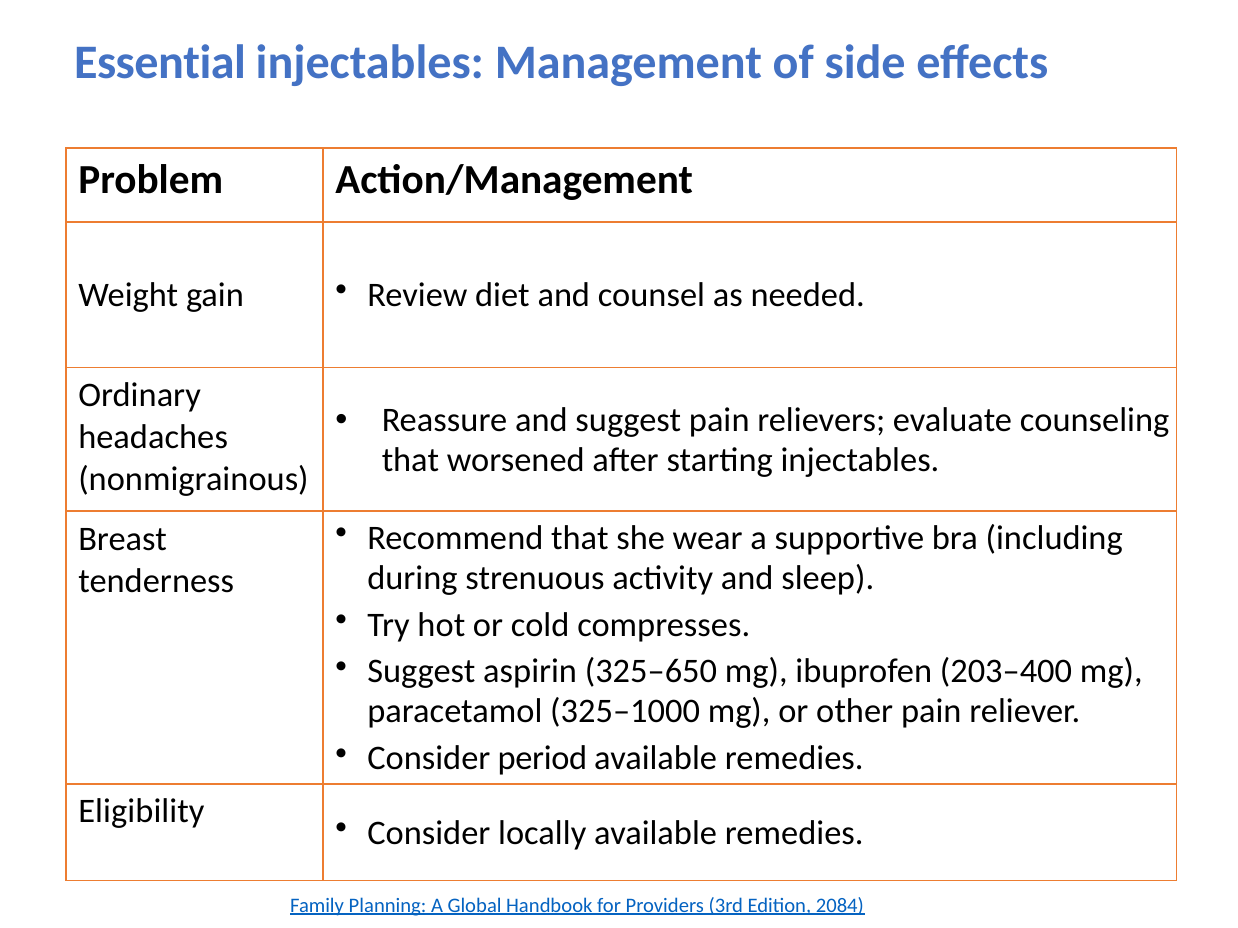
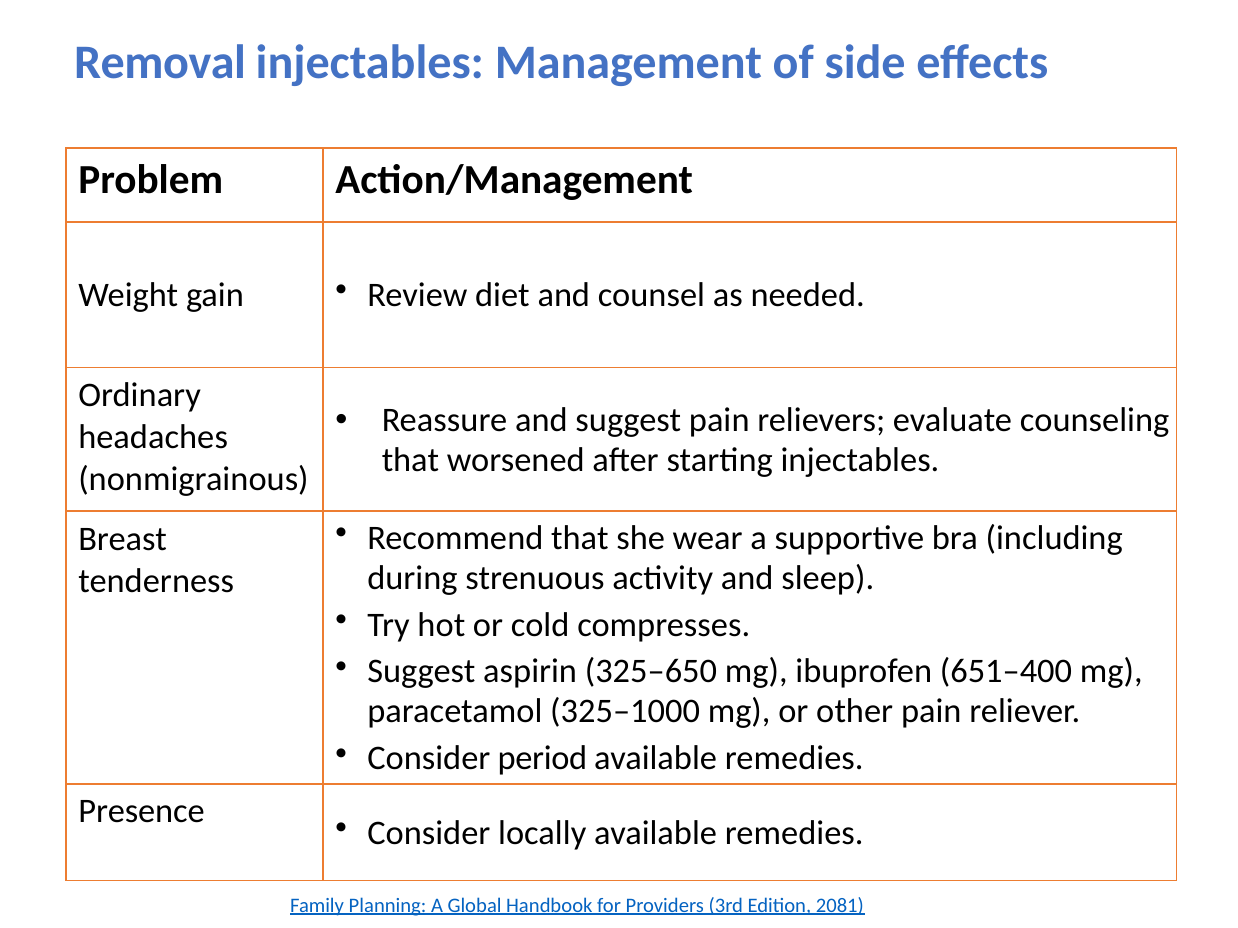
Essential: Essential -> Removal (160, 63)
203–400: 203–400 -> 651–400 (1006, 672)
Eligibility: Eligibility -> Presence (142, 812)
2084: 2084 -> 2081 (840, 906)
